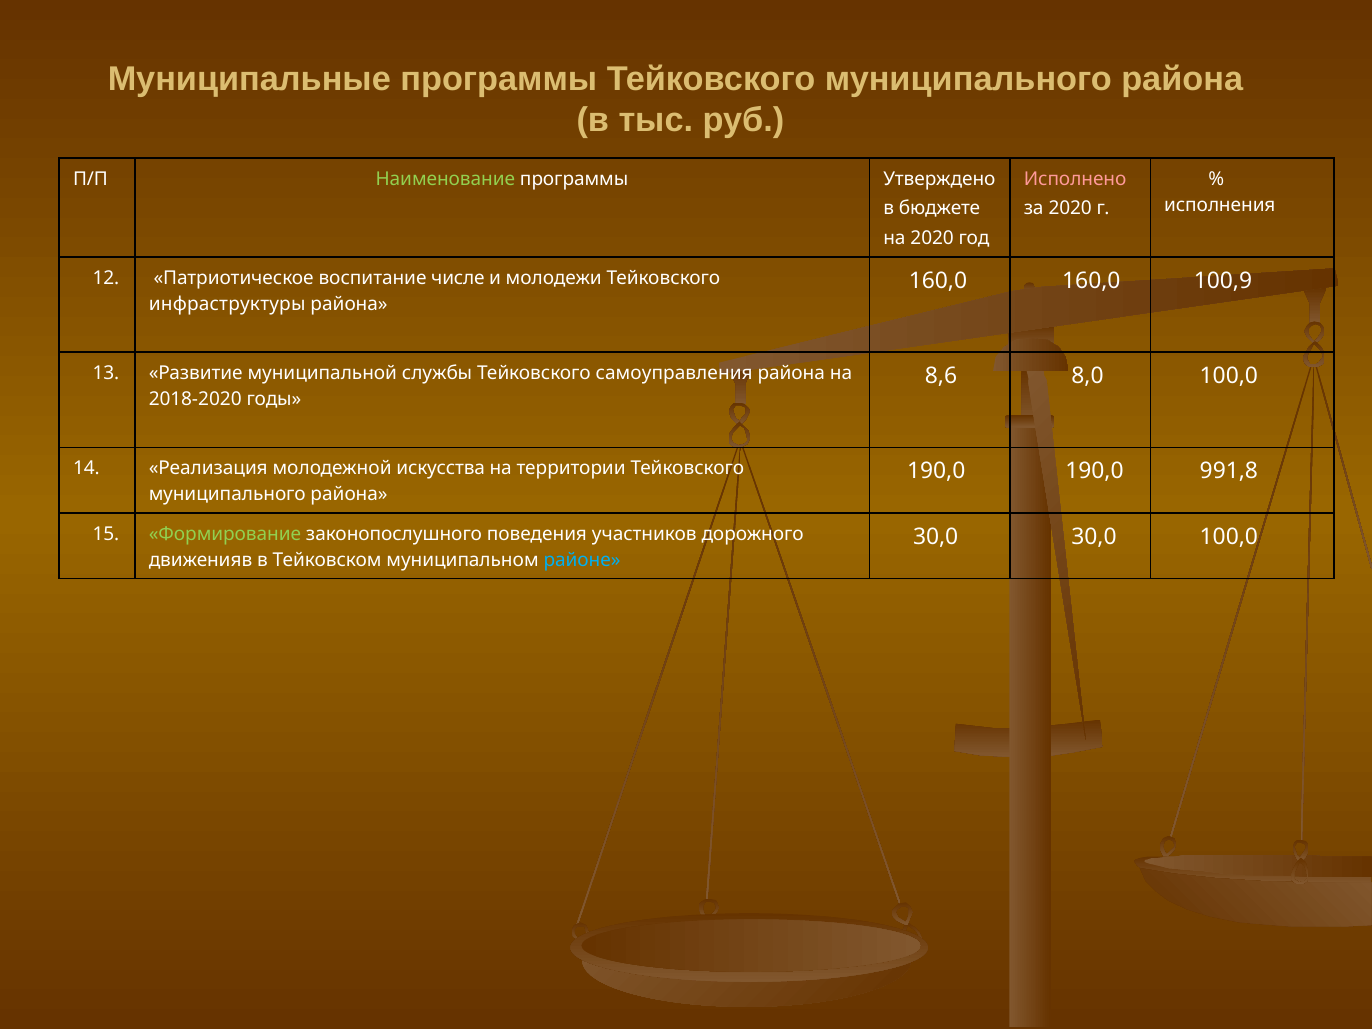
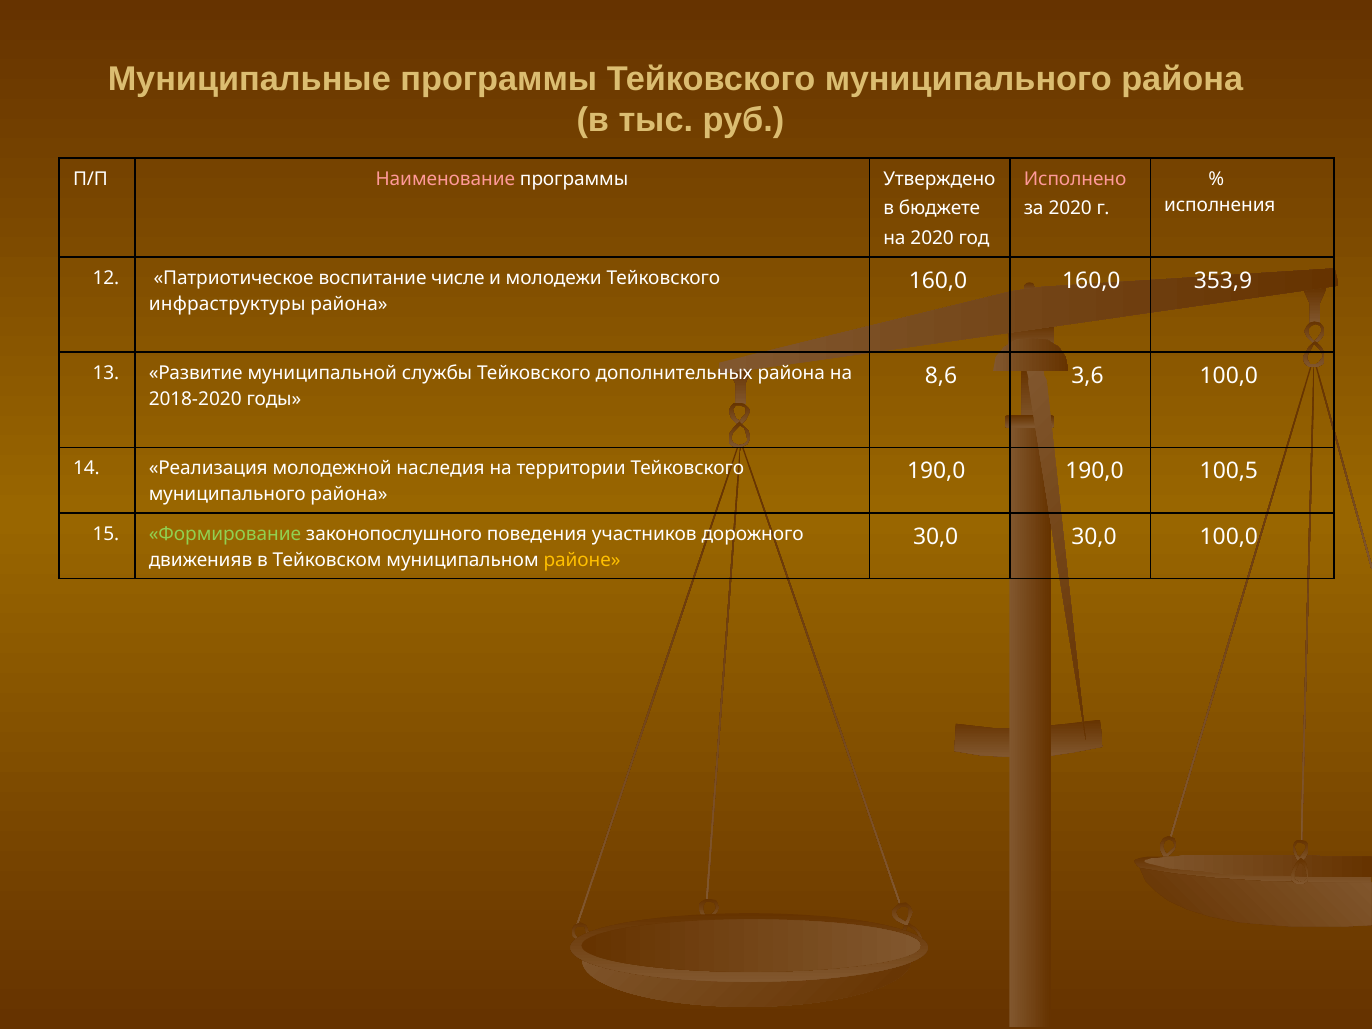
Наименование colour: light green -> pink (445, 179)
100,9: 100,9 -> 353,9 (1223, 281)
самоуправления: самоуправления -> дополнительных (674, 373)
8,0: 8,0 -> 3,6 (1088, 376)
искусства: искусства -> наследия (441, 468)
991,8: 991,8 -> 100,5 (1229, 471)
районе colour: light blue -> yellow (582, 560)
